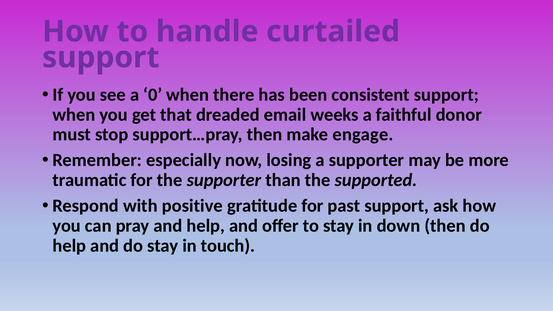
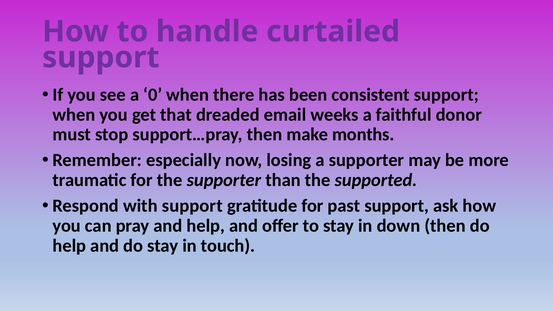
engage: engage -> months (363, 135)
with positive: positive -> support (192, 206)
